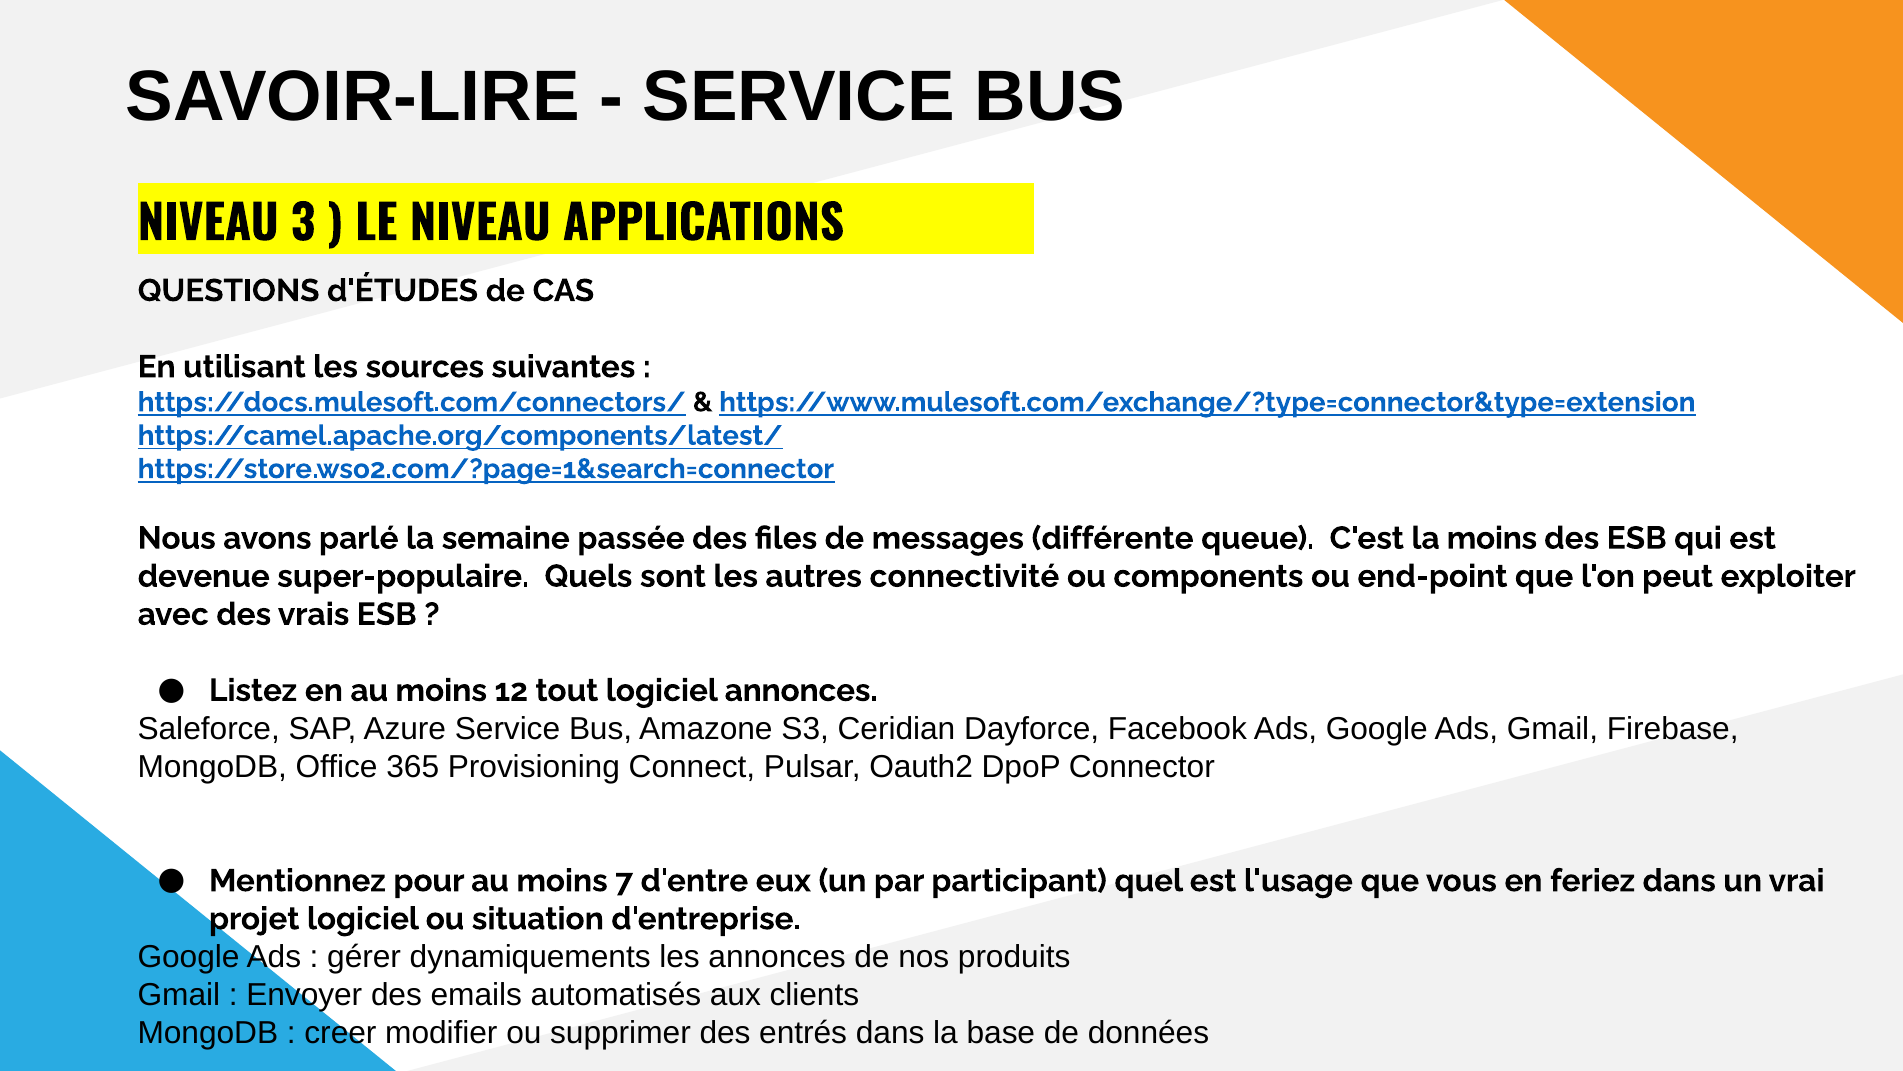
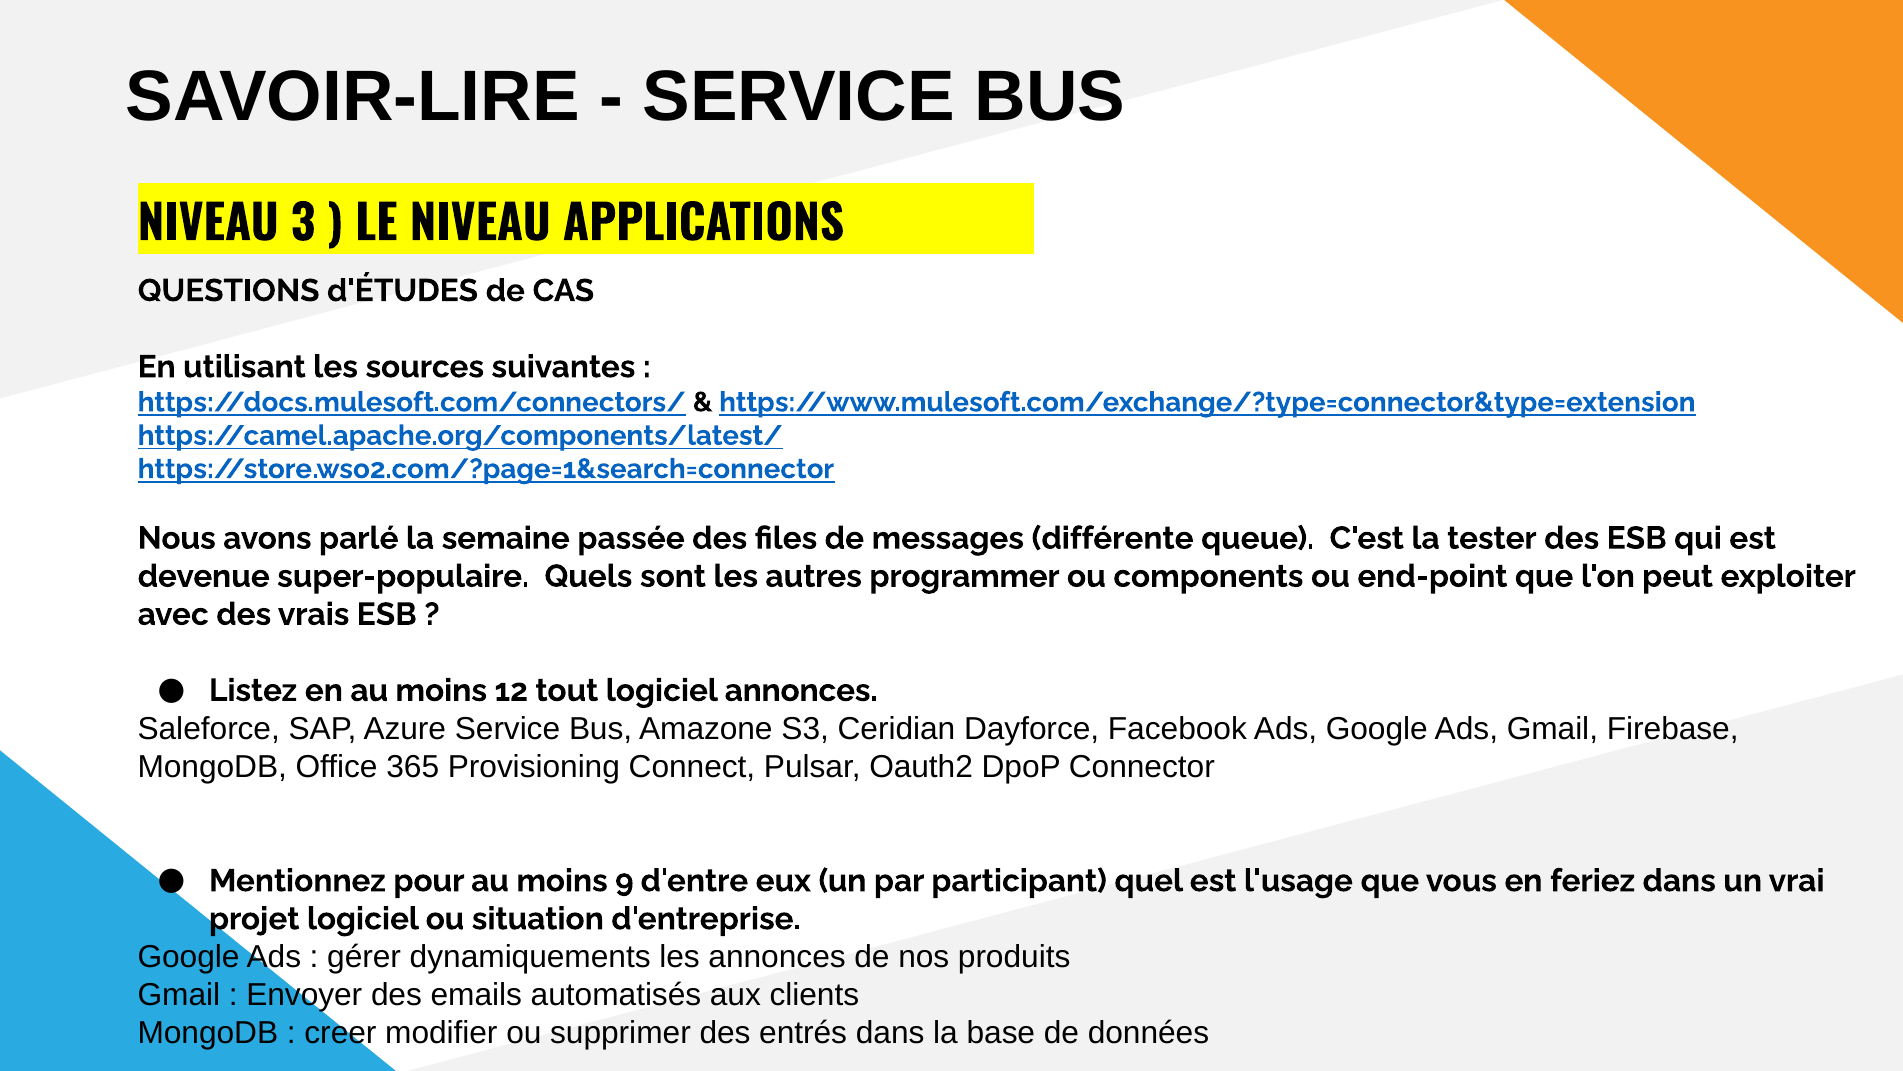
la moins: moins -> tester (1492, 538)
connectivité: connectivité -> programmer (965, 576)
7: 7 -> 9 (624, 880)
